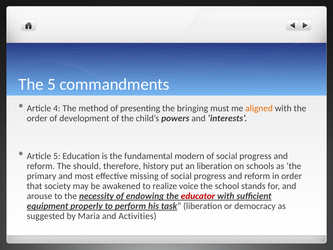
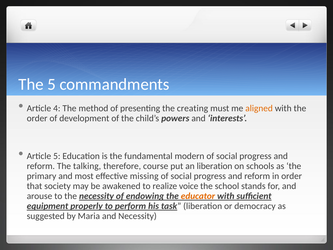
bringing: bringing -> creating (193, 108)
should: should -> talking (87, 166)
history: history -> course (156, 166)
educator colour: red -> orange (198, 196)
and Activities: Activities -> Necessity (138, 216)
